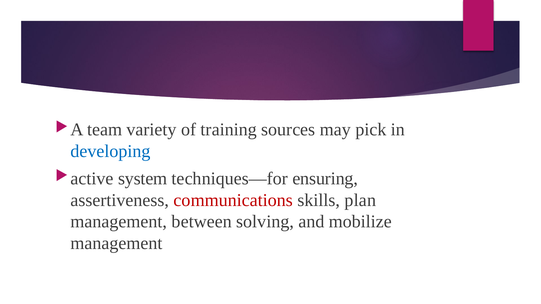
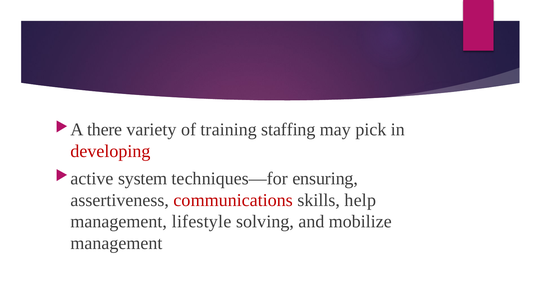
team: team -> there (105, 130)
sources: sources -> staffing (288, 130)
developing colour: blue -> red (111, 151)
plan: plan -> help (360, 200)
between: between -> lifestyle (202, 222)
